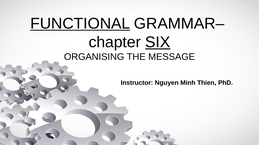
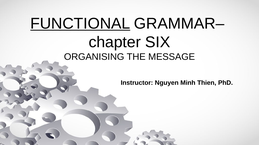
SIX underline: present -> none (158, 42)
